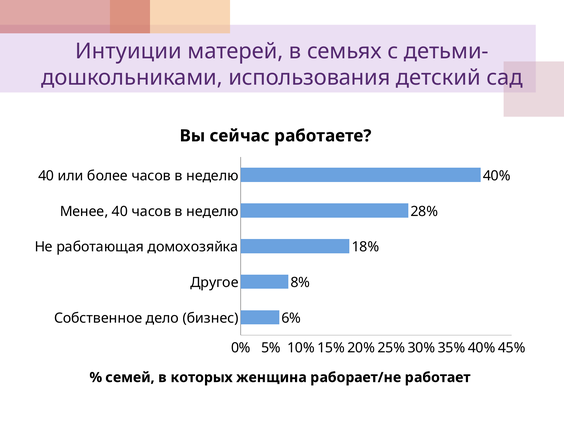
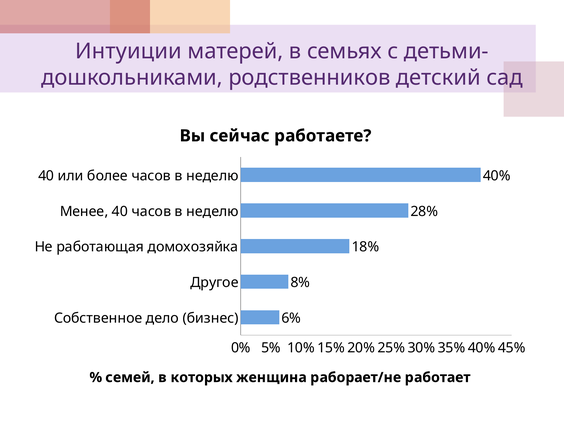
использования: использования -> родственников (309, 78)
